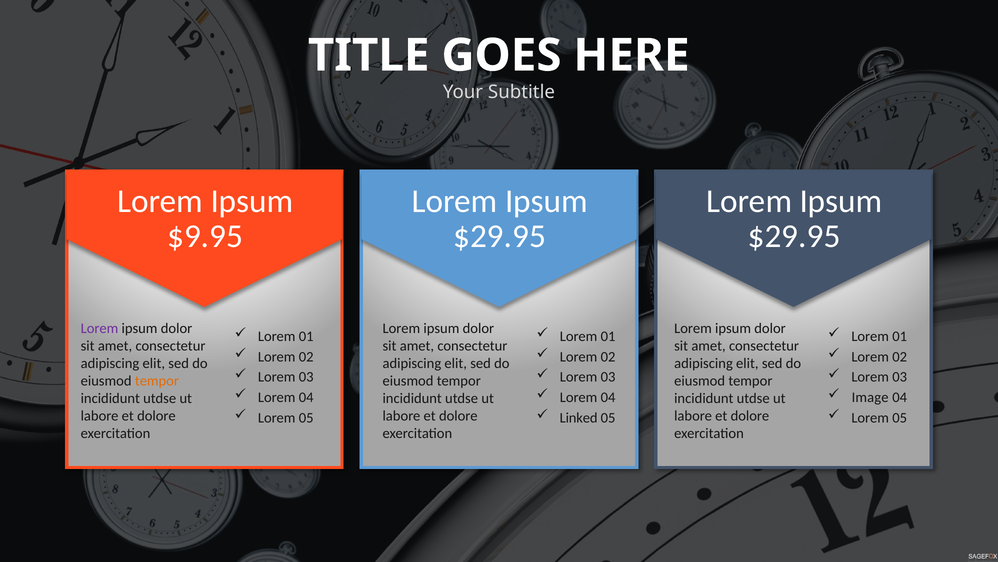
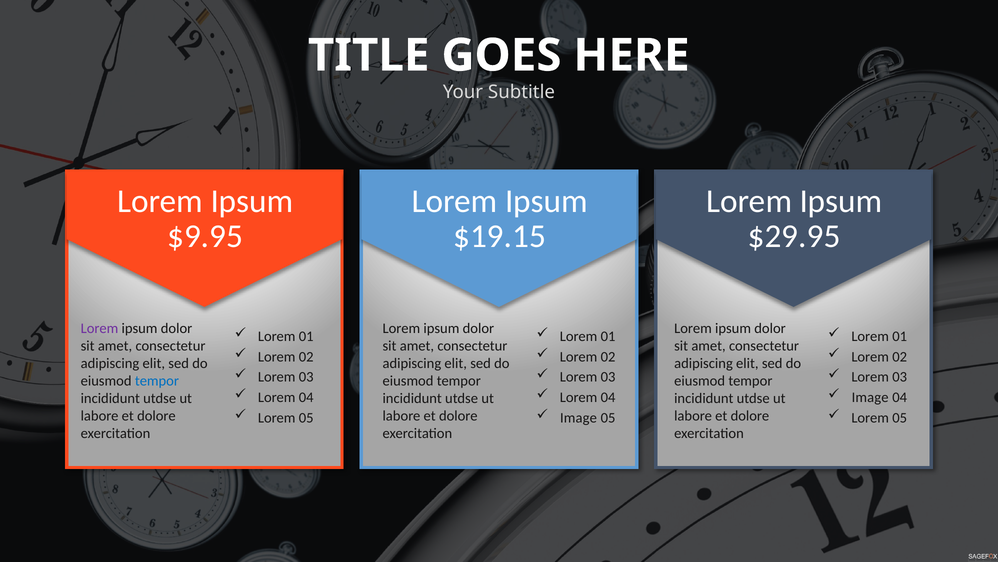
$29.95: $29.95 -> $19.15 (500, 236)
tempor colour: orange -> blue (157, 381)
Linked: Linked -> Image (578, 418)
